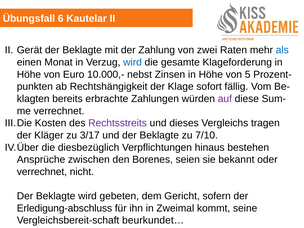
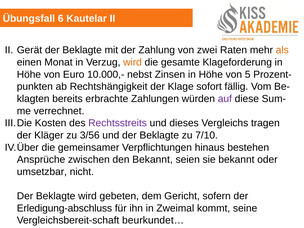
als colour: blue -> orange (282, 50)
wird colour: blue -> orange (133, 62)
3/17: 3/17 -> 3/56 (90, 135)
diesbezüglich: diesbezüglich -> gemeinsamer (89, 147)
den Borenes: Borenes -> Bekannt (153, 160)
verrechnet: verrechnet -> umsetzbar (42, 172)
